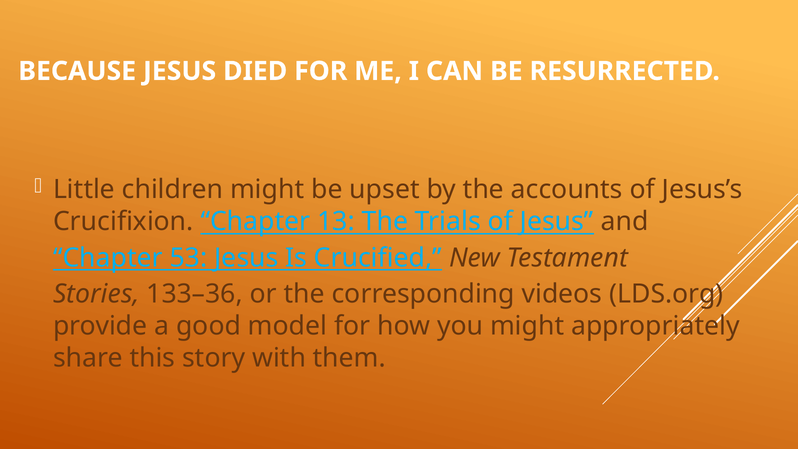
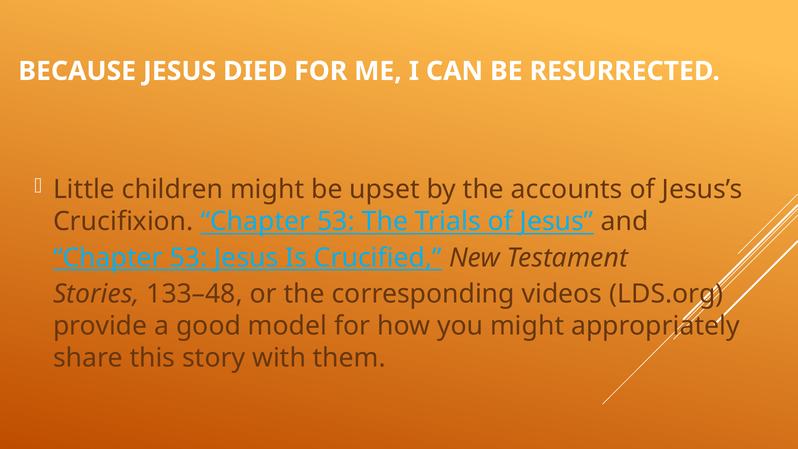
Crucifixion Chapter 13: 13 -> 53 (336, 221)
133–36: 133–36 -> 133–48 (195, 294)
